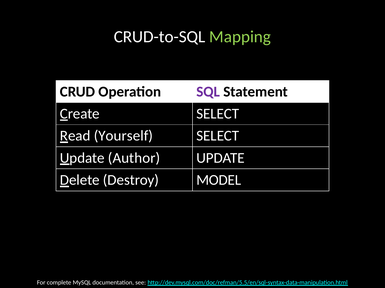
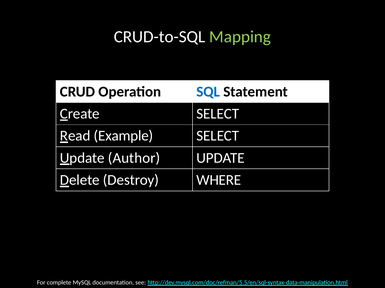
SQL colour: purple -> blue (208, 92)
Yourself: Yourself -> Example (124, 136)
MODEL: MODEL -> WHERE (219, 180)
